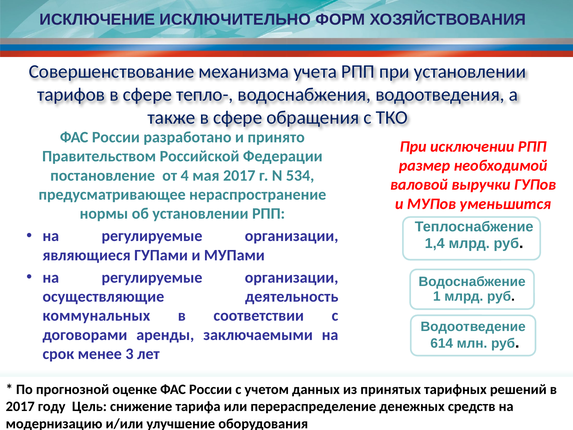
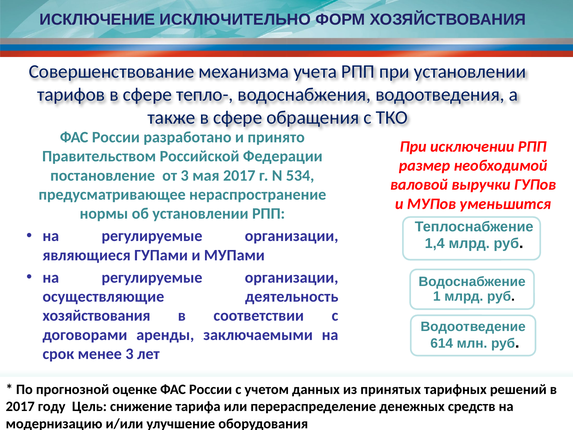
от 4: 4 -> 3 (185, 175)
коммунальных: коммунальных -> хозяйствования (96, 316)
